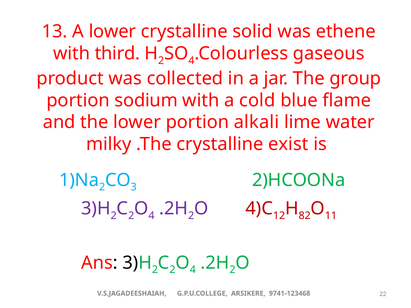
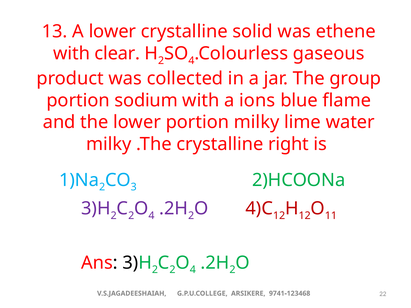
third: third -> clear (117, 54)
cold: cold -> ions (257, 100)
portion alkali: alkali -> milky (257, 122)
exist: exist -> right (288, 144)
82: 82 -> 12 (305, 216)
